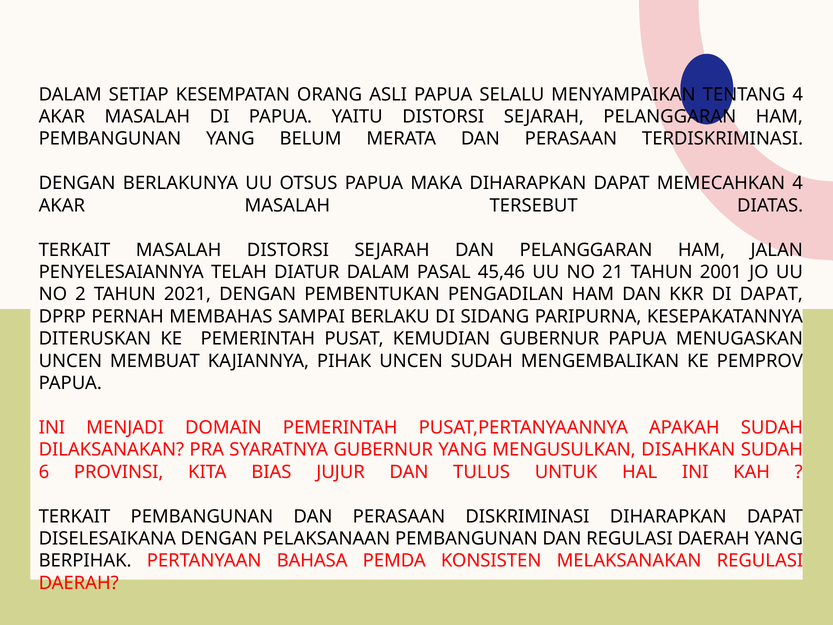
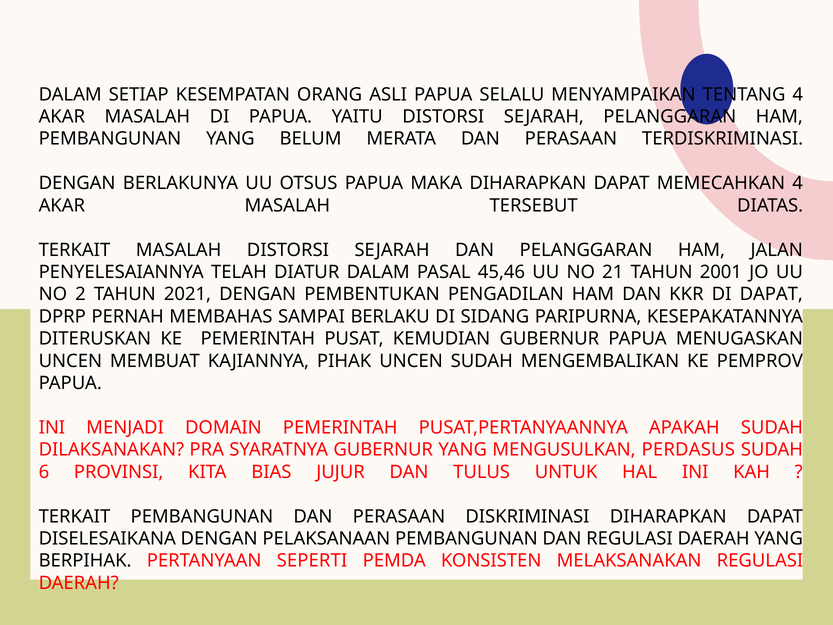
DISAHKAN: DISAHKAN -> PERDASUS (688, 450)
BAHASA: BAHASA -> SEPERTI (312, 561)
